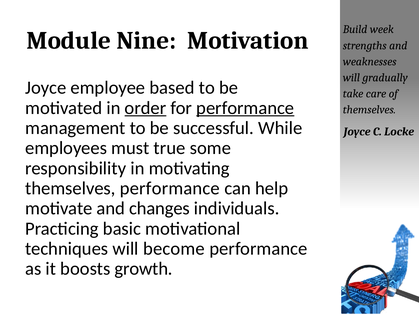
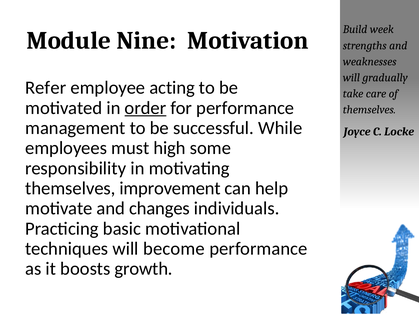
Joyce: Joyce -> Refer (46, 88)
based: based -> acting (172, 88)
performance underline: present -> none (245, 108)
true: true -> high (170, 148)
themselves performance: performance -> improvement (170, 189)
